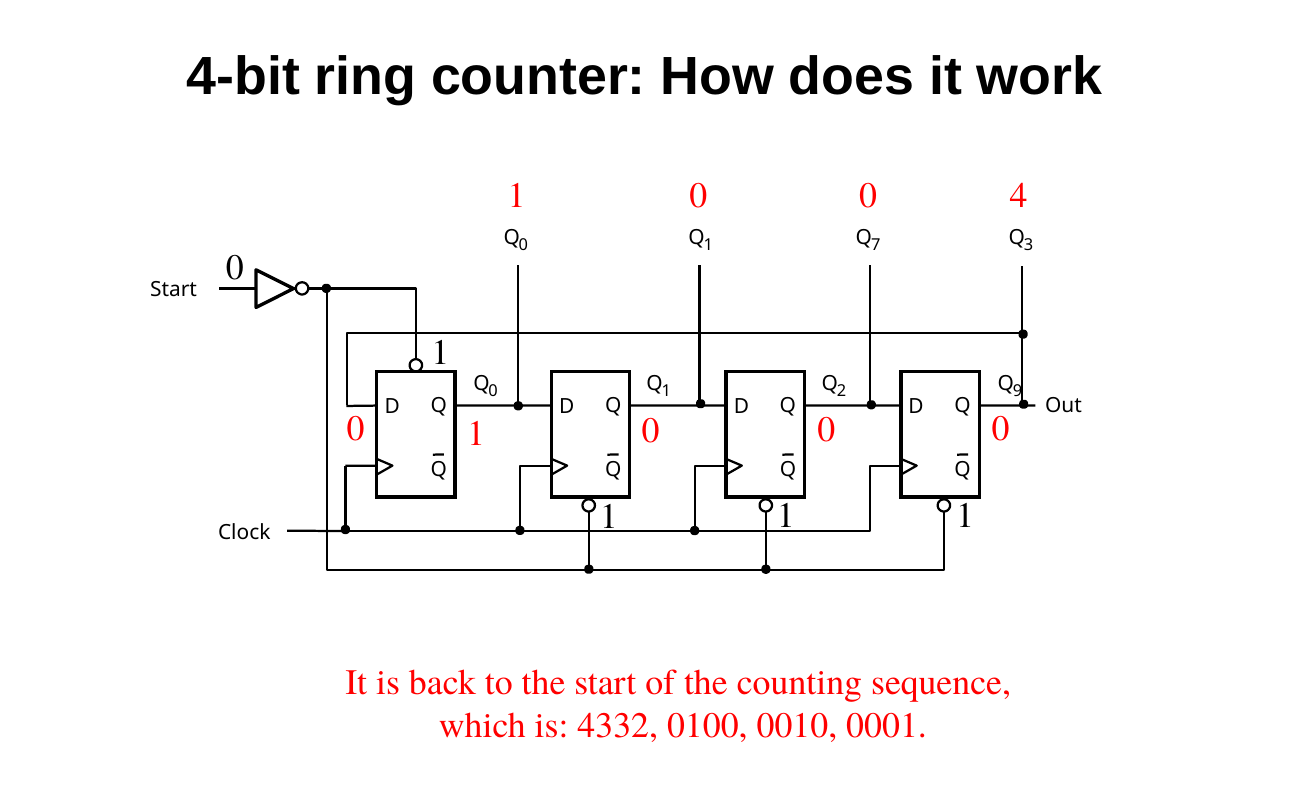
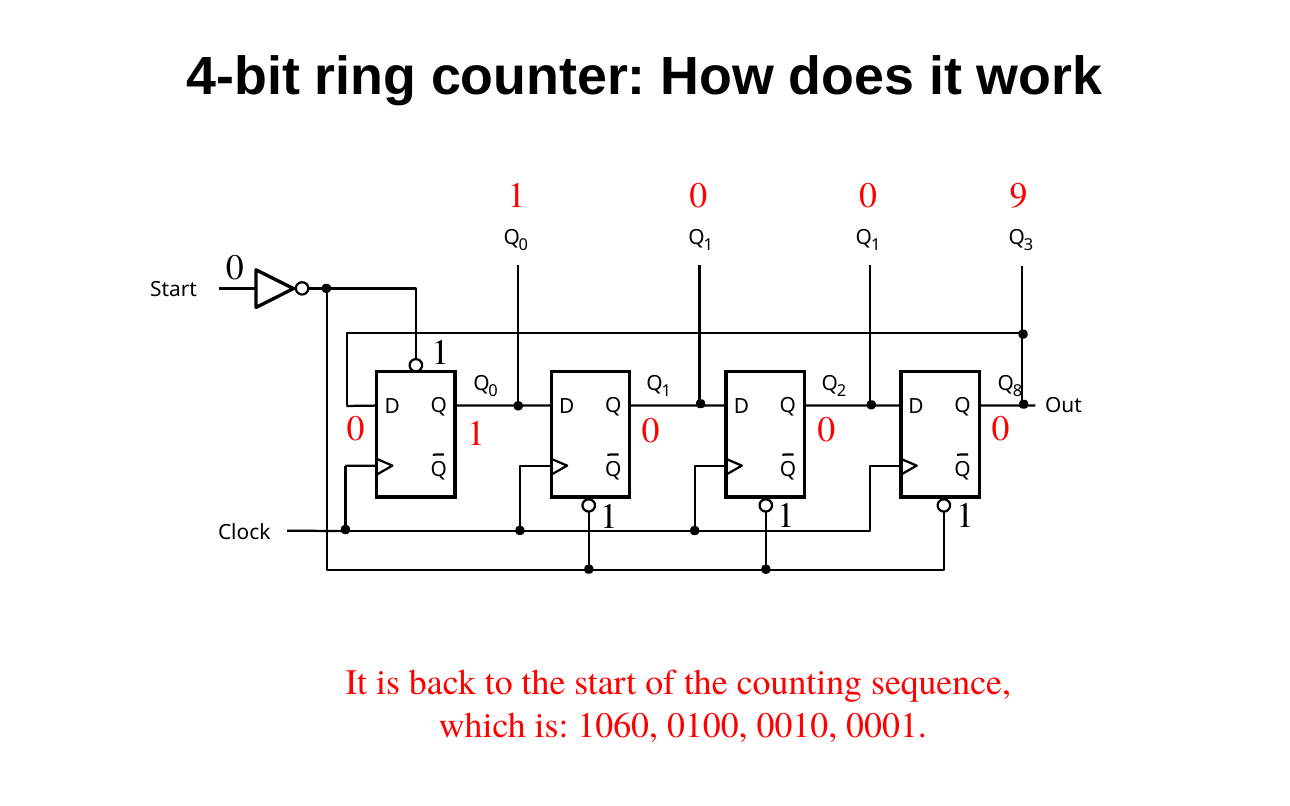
4: 4 -> 9 (1019, 196)
1 Q 7: 7 -> 1 (876, 245)
9: 9 -> 8 (1017, 391)
4332: 4332 -> 1060 (618, 726)
